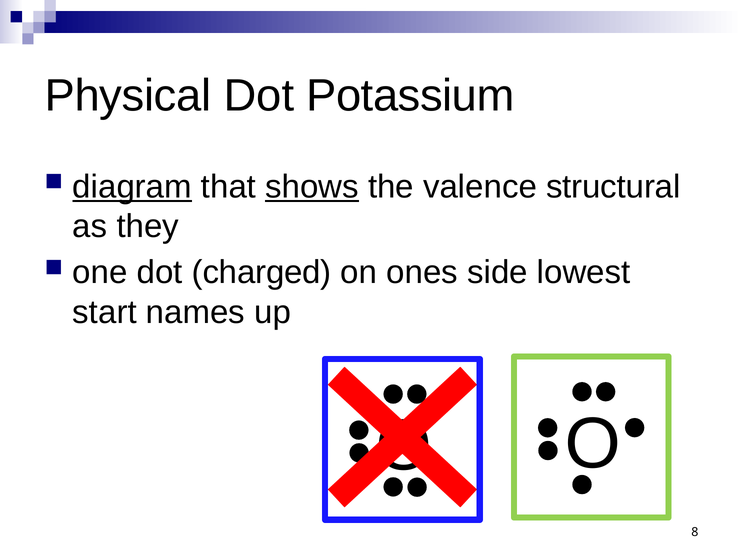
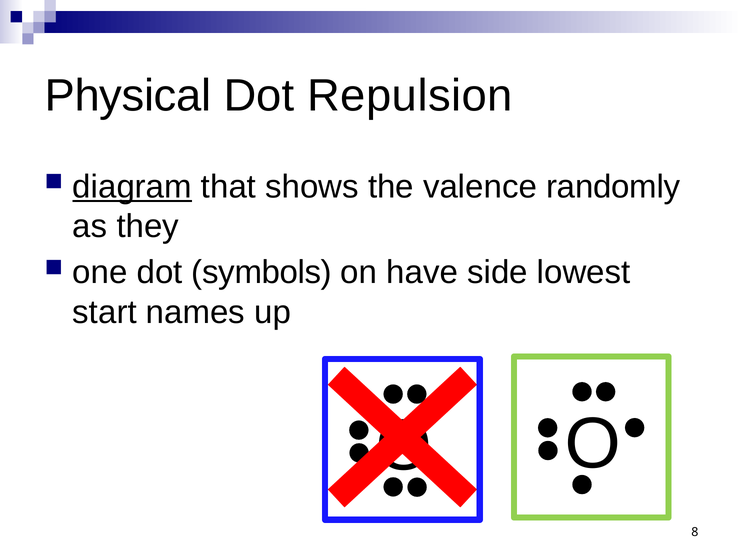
Potassium: Potassium -> Repulsion (410, 96)
shows underline: present -> none (312, 187)
structural: structural -> randomly (613, 187)
charged: charged -> symbols (262, 273)
ones: ones -> have (422, 273)
